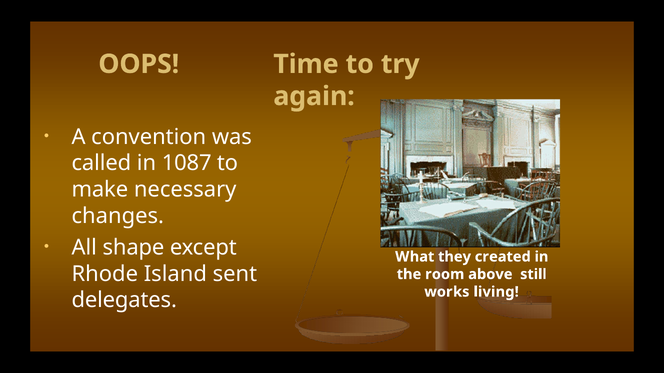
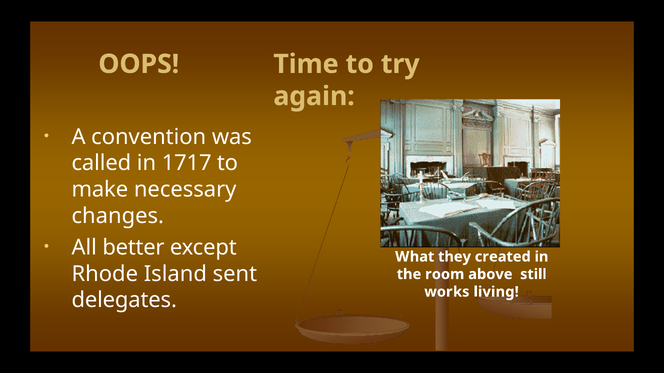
1087: 1087 -> 1717 (187, 163)
shape: shape -> better (133, 248)
